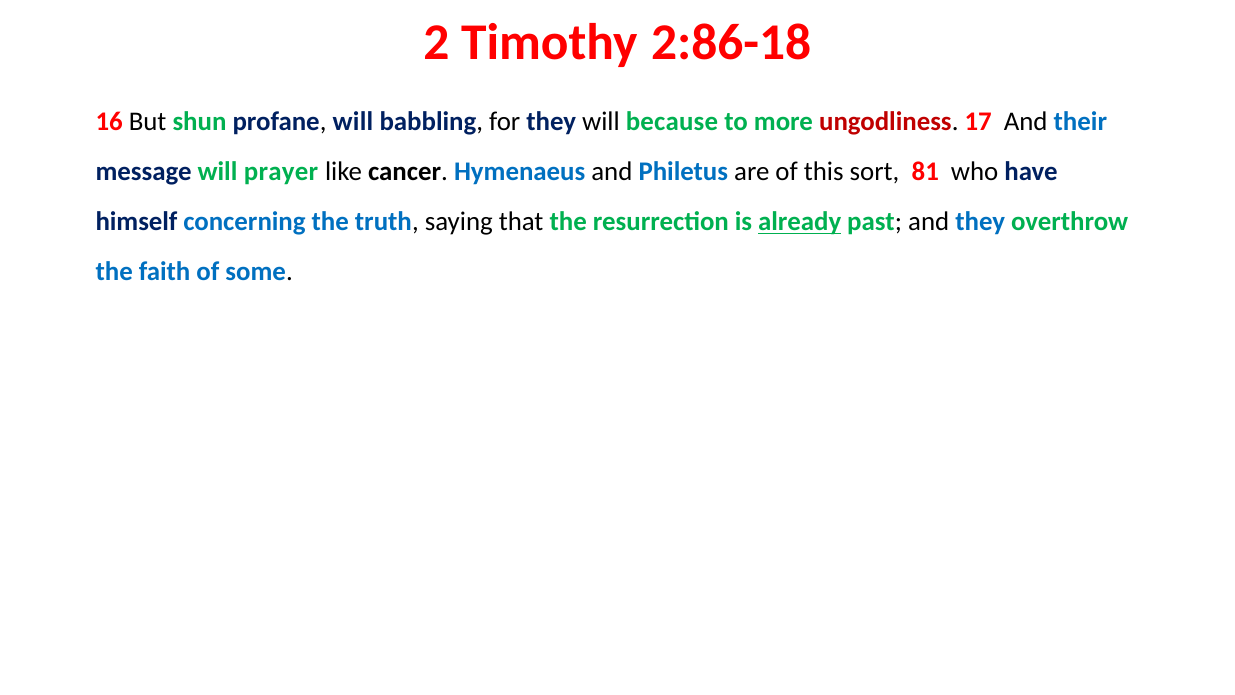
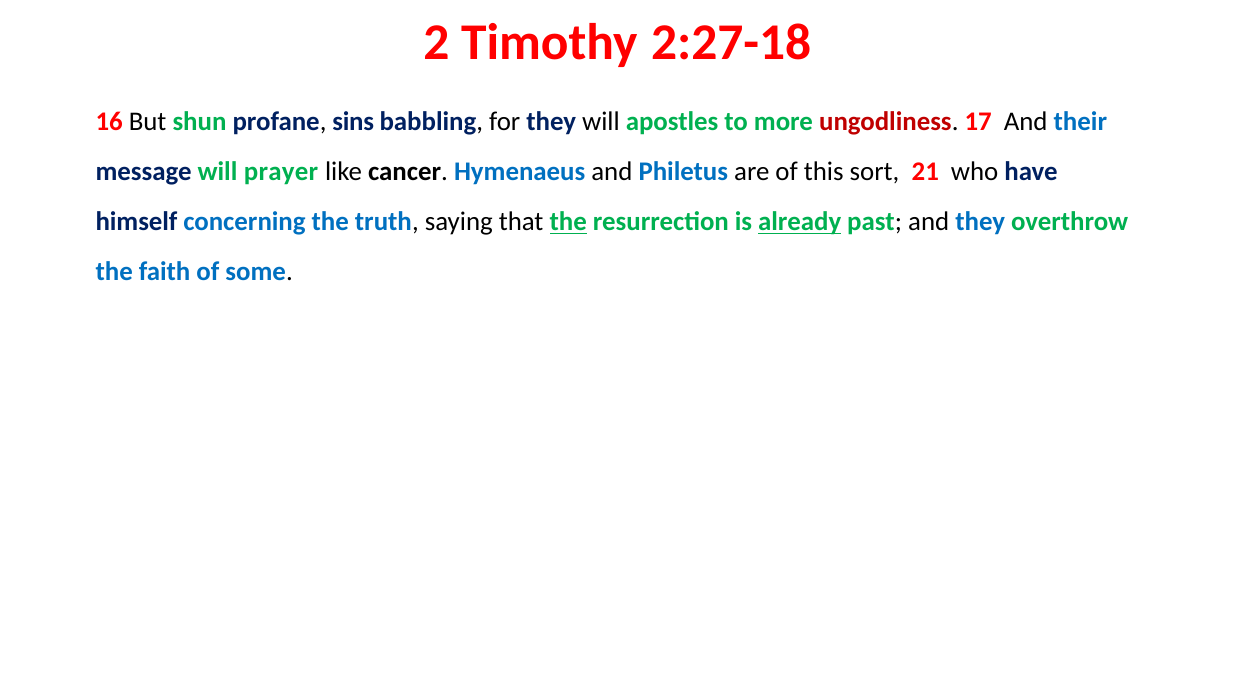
2:86-18: 2:86-18 -> 2:27-18 (731, 42)
profane will: will -> sins (353, 122)
because: because -> apostles (672, 122)
81: 81 -> 21 (925, 172)
the underline: none -> present (568, 222)
